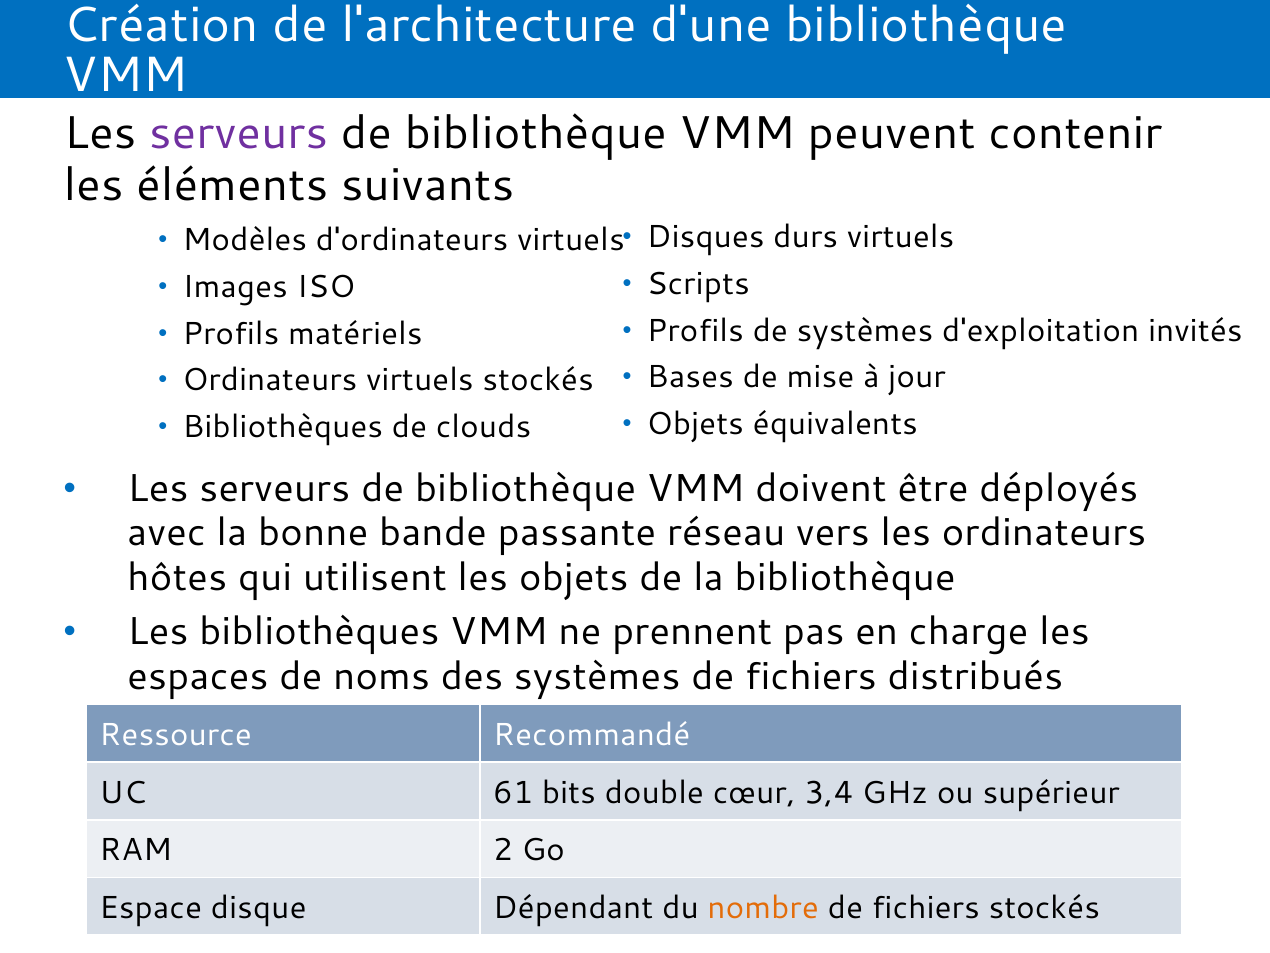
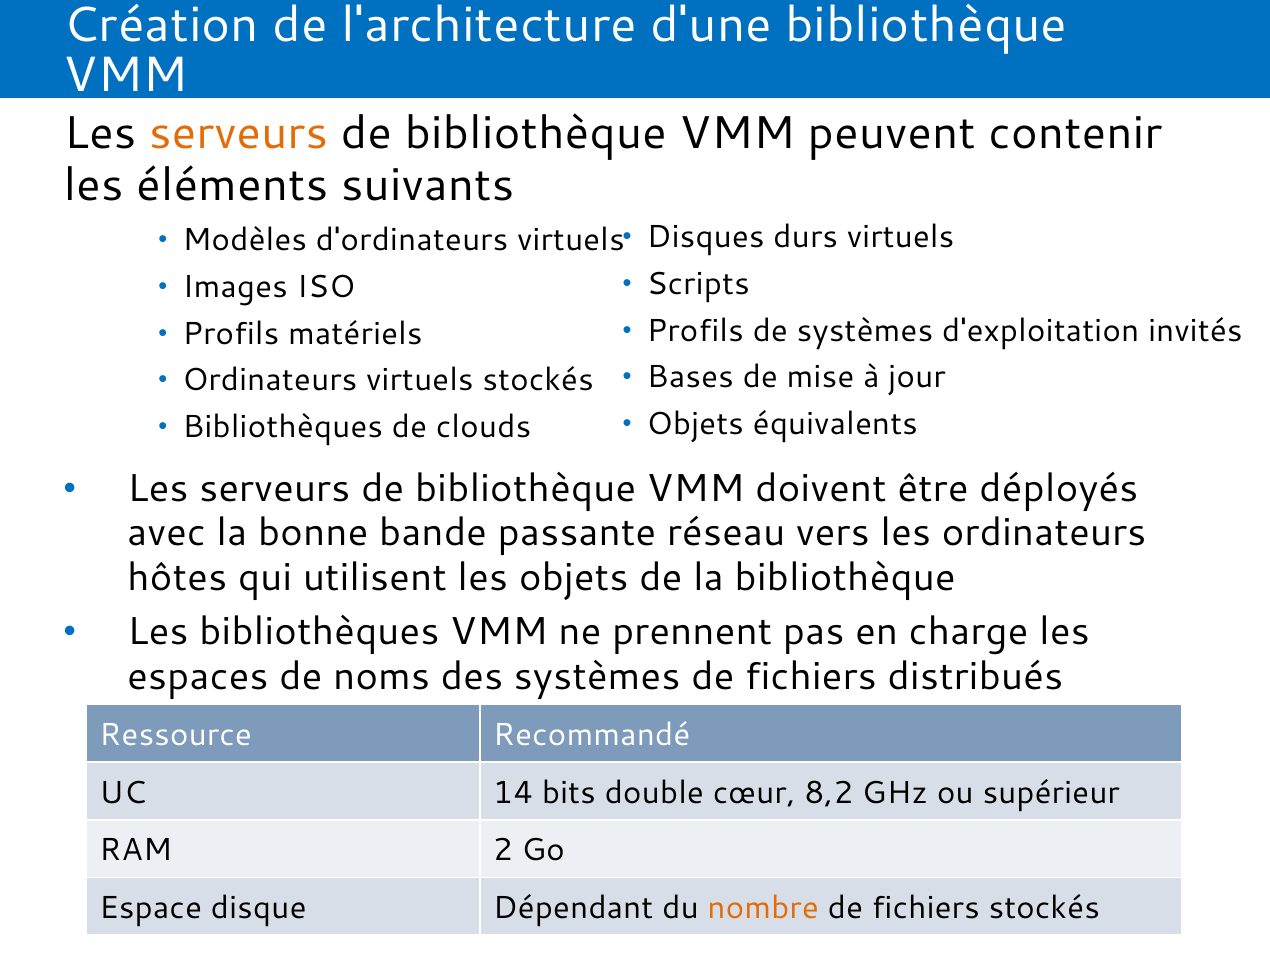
serveurs colour: purple -> orange (239, 133)
61: 61 -> 14 (513, 792)
3,4: 3,4 -> 8,2 (829, 792)
